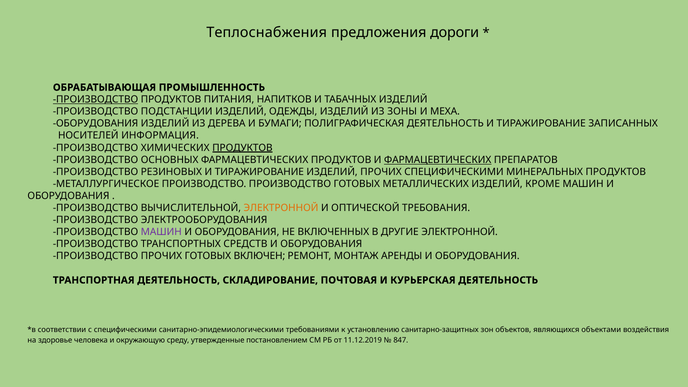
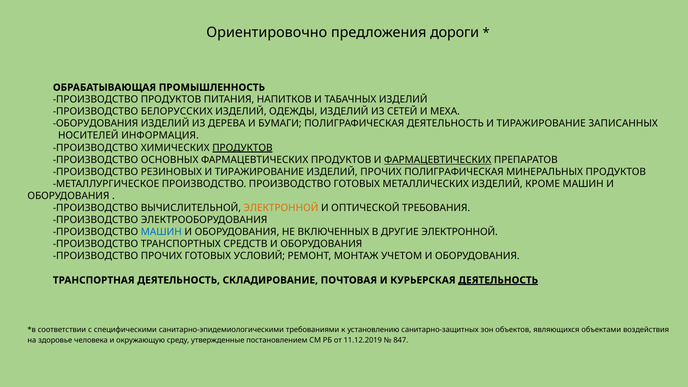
Теплоснабжения: Теплоснабжения -> Ориентировочно (267, 33)
ПРОИЗВОДСТВО underline: present -> none (96, 100)
ПОДСТАНЦИИ: ПОДСТАНЦИИ -> БЕЛОРУССКИХ (177, 112)
ЗОНЫ: ЗОНЫ -> СЕТЕЙ (402, 112)
ПРОЧИХ СПЕЦИФИЧЕСКИМИ: СПЕЦИФИЧЕСКИМИ -> ПОЛИГРАФИЧЕСКАЯ (454, 172)
МАШИН colour: purple -> blue (161, 232)
ВКЛЮЧЕН: ВКЛЮЧЕН -> УСЛОВИЙ (259, 256)
АРЕНДЫ: АРЕНДЫ -> УЧЕТОМ (402, 256)
ДЕЯТЕЛЬНОСТЬ underline: none -> present (498, 280)
